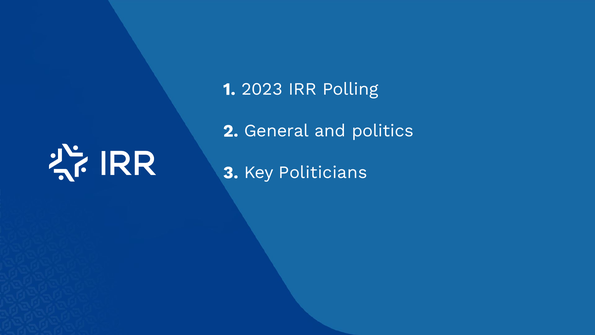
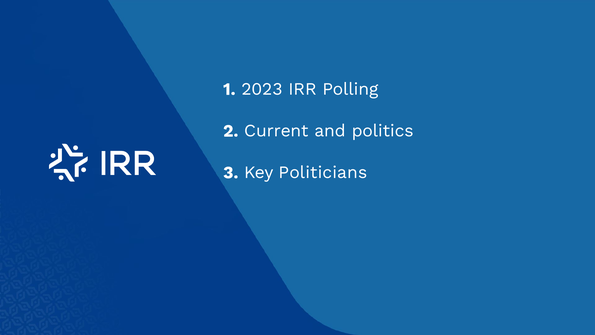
General: General -> Current (276, 131)
